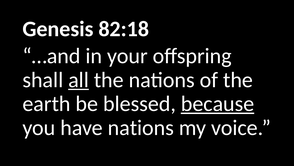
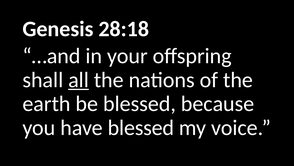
82:18: 82:18 -> 28:18 (124, 29)
because underline: present -> none (218, 103)
have nations: nations -> blessed (141, 127)
